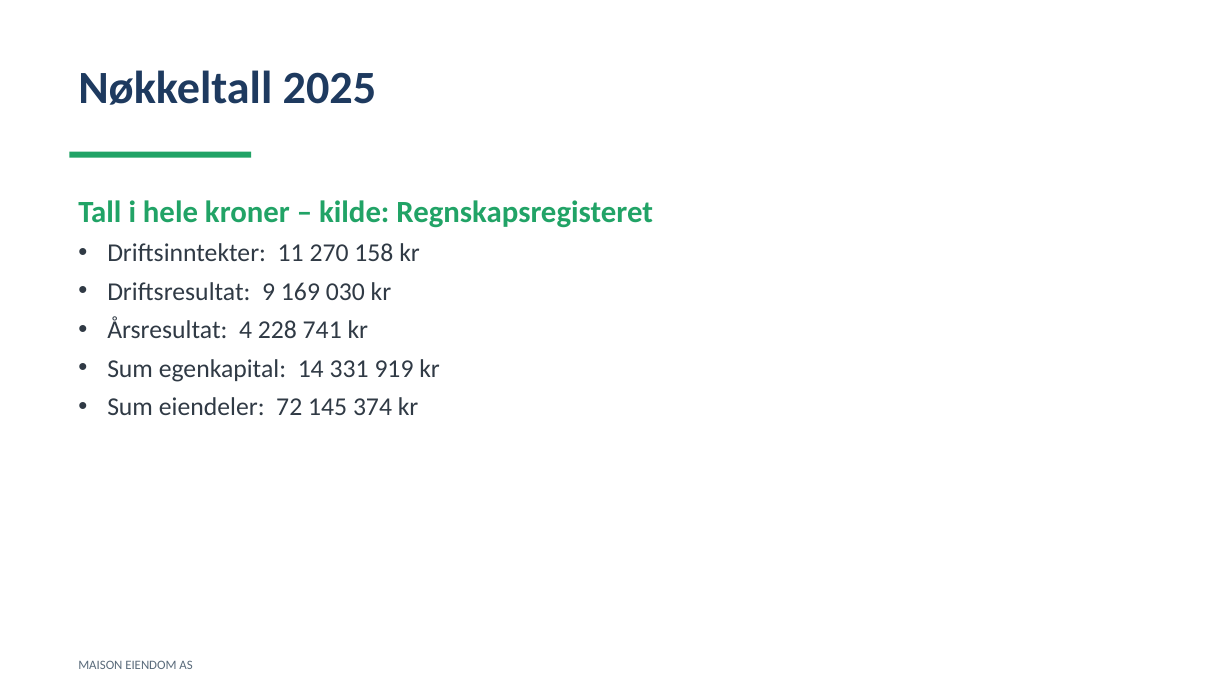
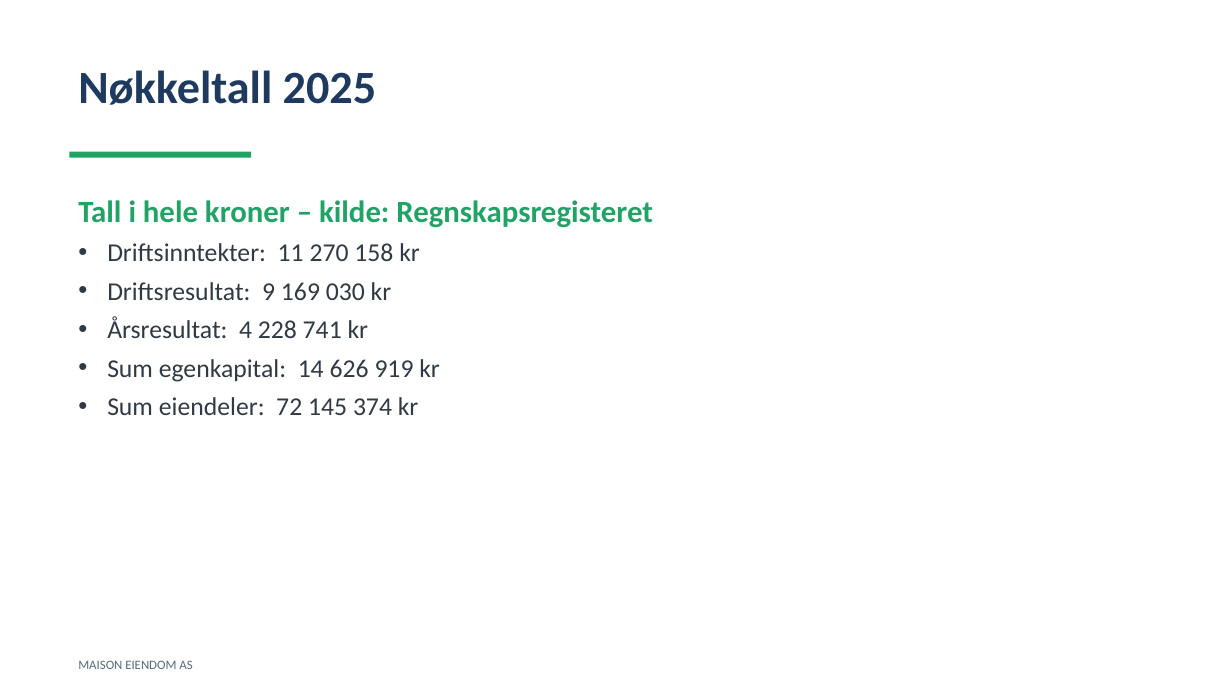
331: 331 -> 626 (349, 369)
